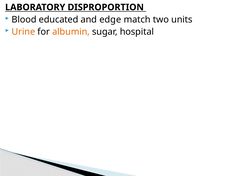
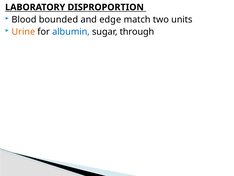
educated: educated -> bounded (58, 19)
albumin colour: orange -> blue (71, 32)
hospital: hospital -> through (137, 32)
